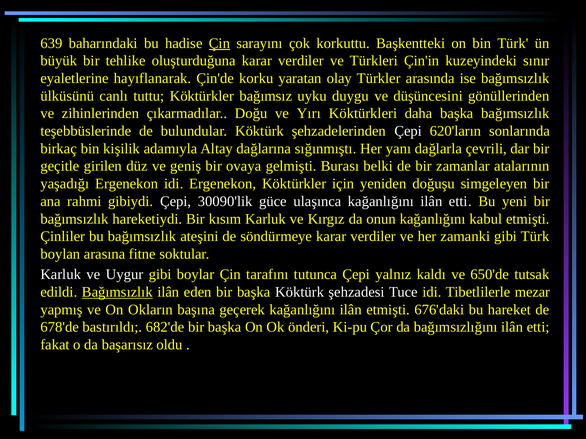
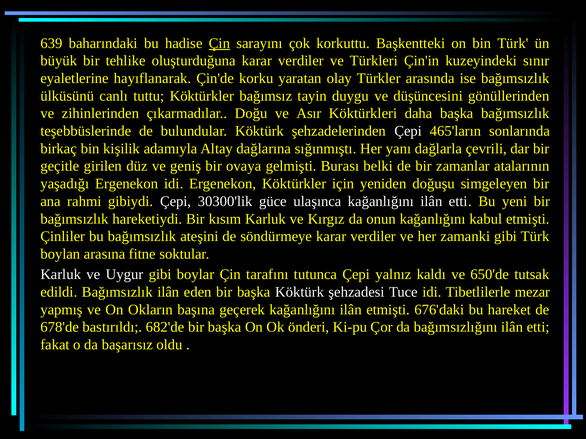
uyku: uyku -> tayin (312, 96)
Yırı: Yırı -> Asır (309, 114)
620'ların: 620'ların -> 465'ların (456, 131)
30090'lik: 30090'lik -> 30300'lik (225, 202)
Bağımsızlık underline: present -> none (117, 292)
